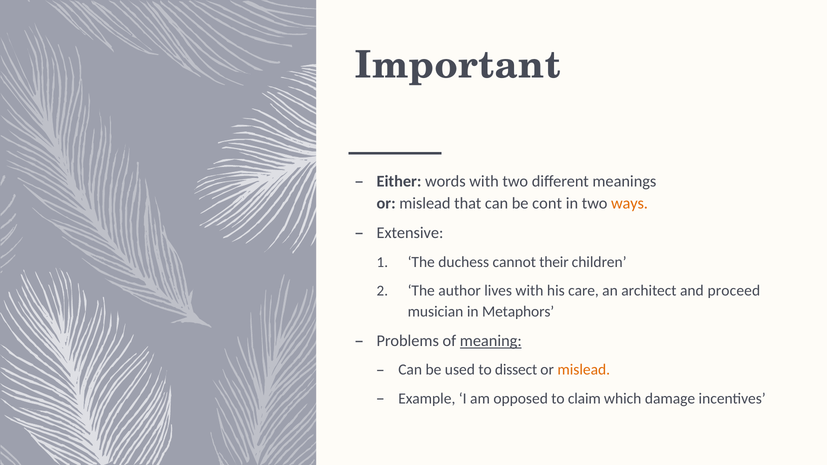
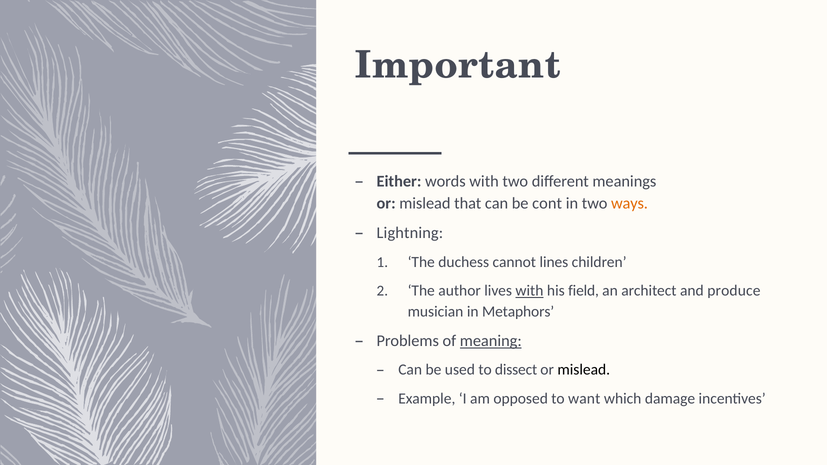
Extensive: Extensive -> Lightning (410, 233)
their: their -> lines (554, 262)
with underline: none -> present (529, 291)
care: care -> field (584, 291)
proceed: proceed -> produce (734, 291)
mislead colour: orange -> black (584, 370)
claim: claim -> want (584, 399)
